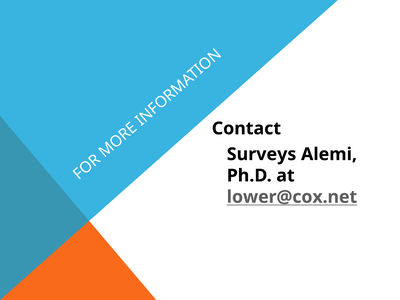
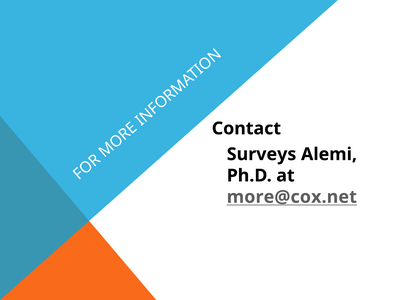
lower@cox.net: lower@cox.net -> more@cox.net (292, 197)
